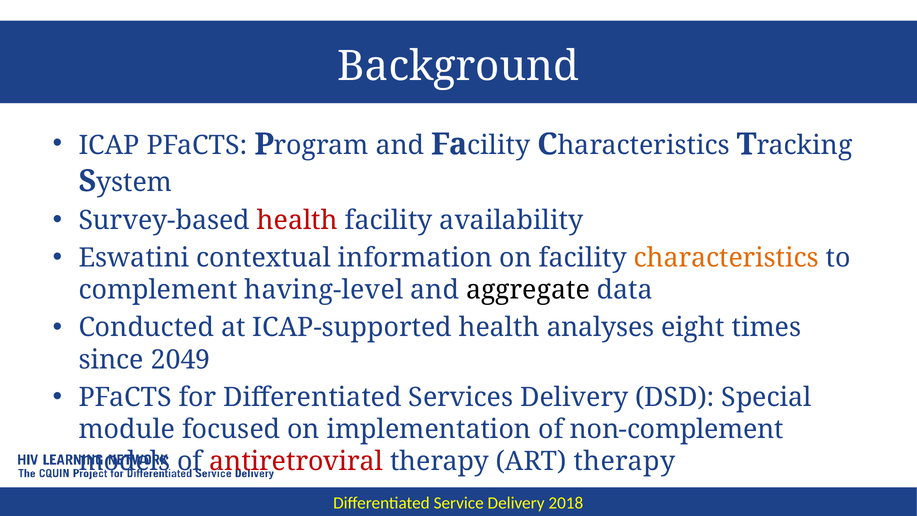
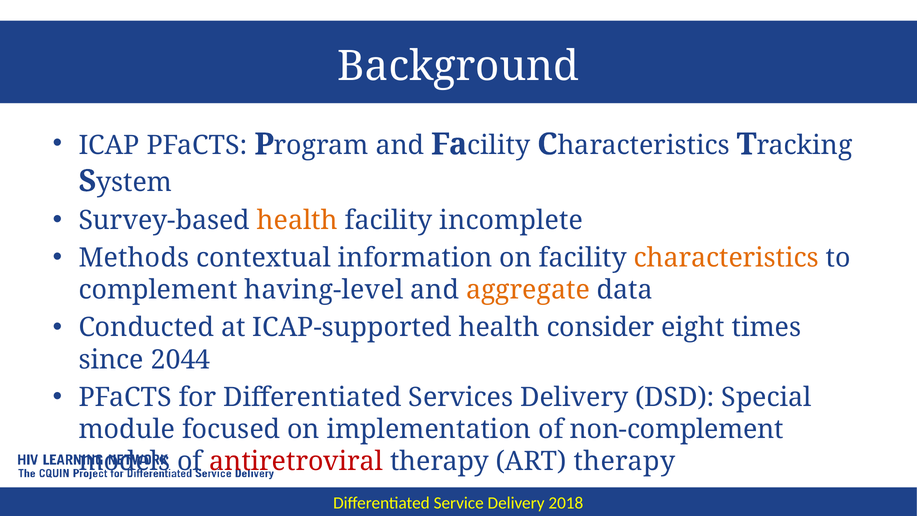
health colour: red -> orange (297, 221)
availability: availability -> incomplete (511, 221)
Eswatini: Eswatini -> Methods (134, 258)
aggregate colour: black -> orange (528, 290)
analyses: analyses -> consider (600, 328)
2049: 2049 -> 2044 (181, 360)
